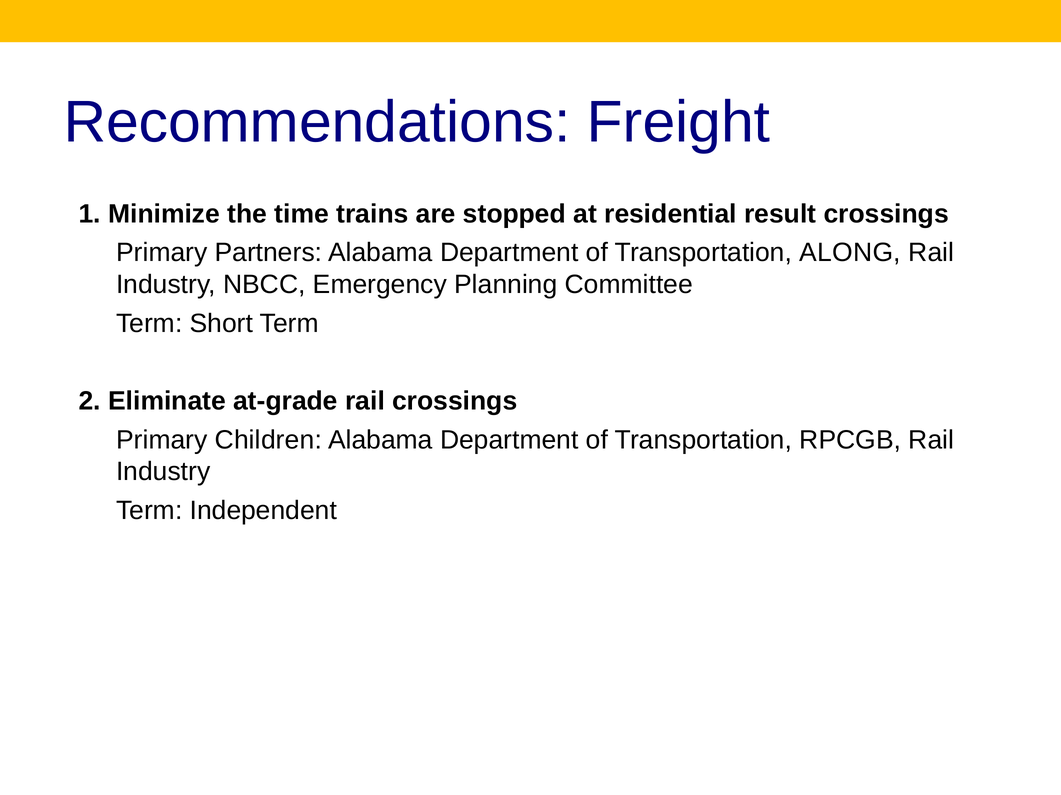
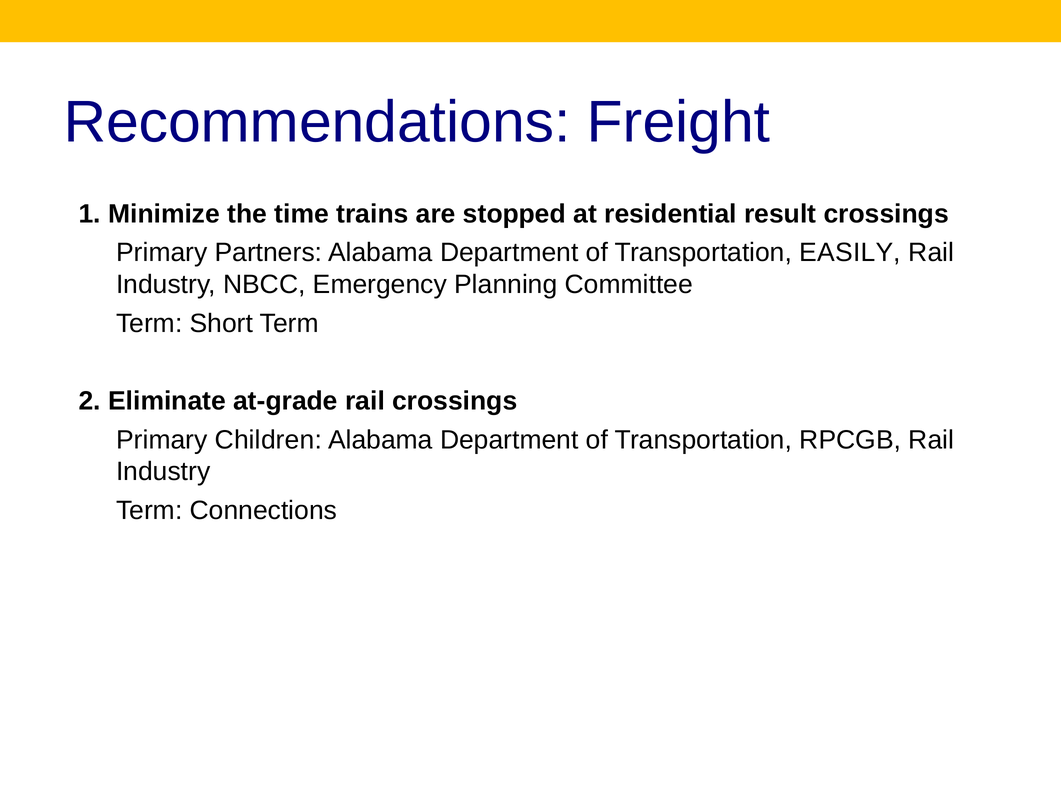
ALONG: ALONG -> EASILY (850, 253)
Independent: Independent -> Connections (263, 511)
